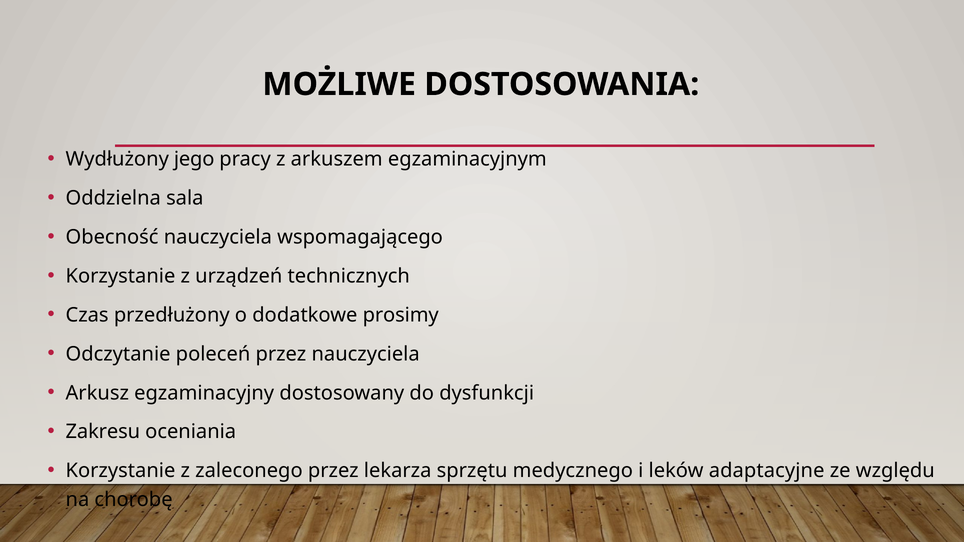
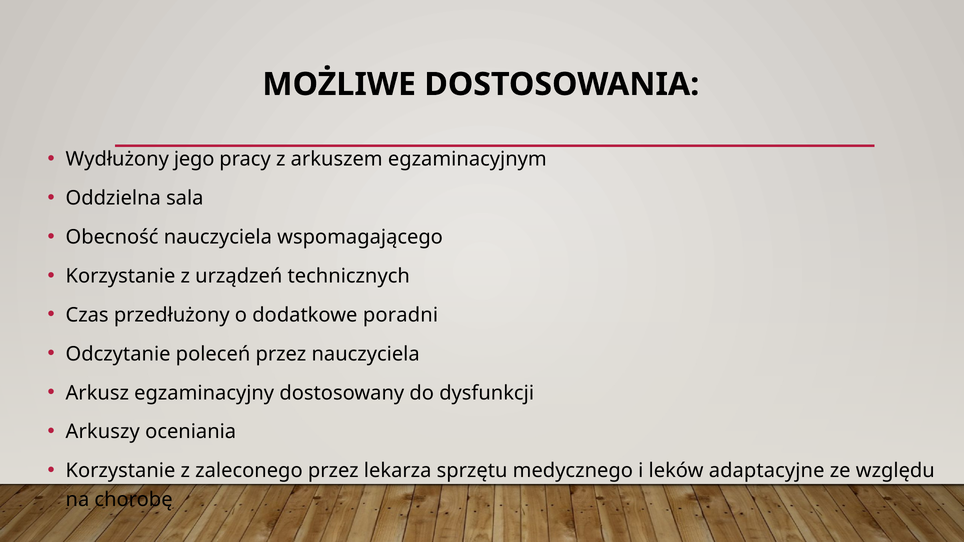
prosimy: prosimy -> poradni (401, 315)
Zakresu: Zakresu -> Arkuszy (103, 432)
